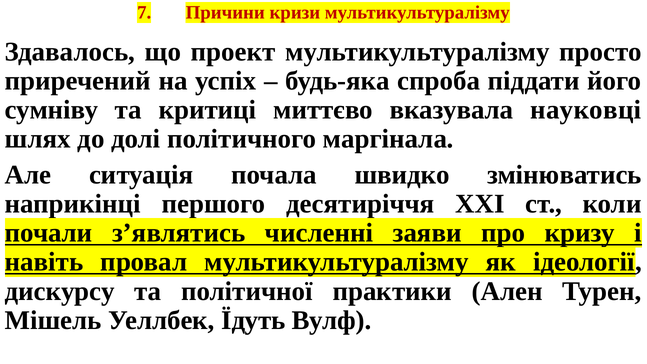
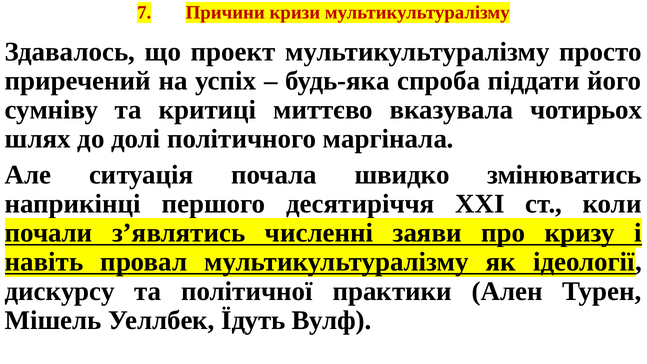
науковці: науковці -> чотирьох (586, 110)
